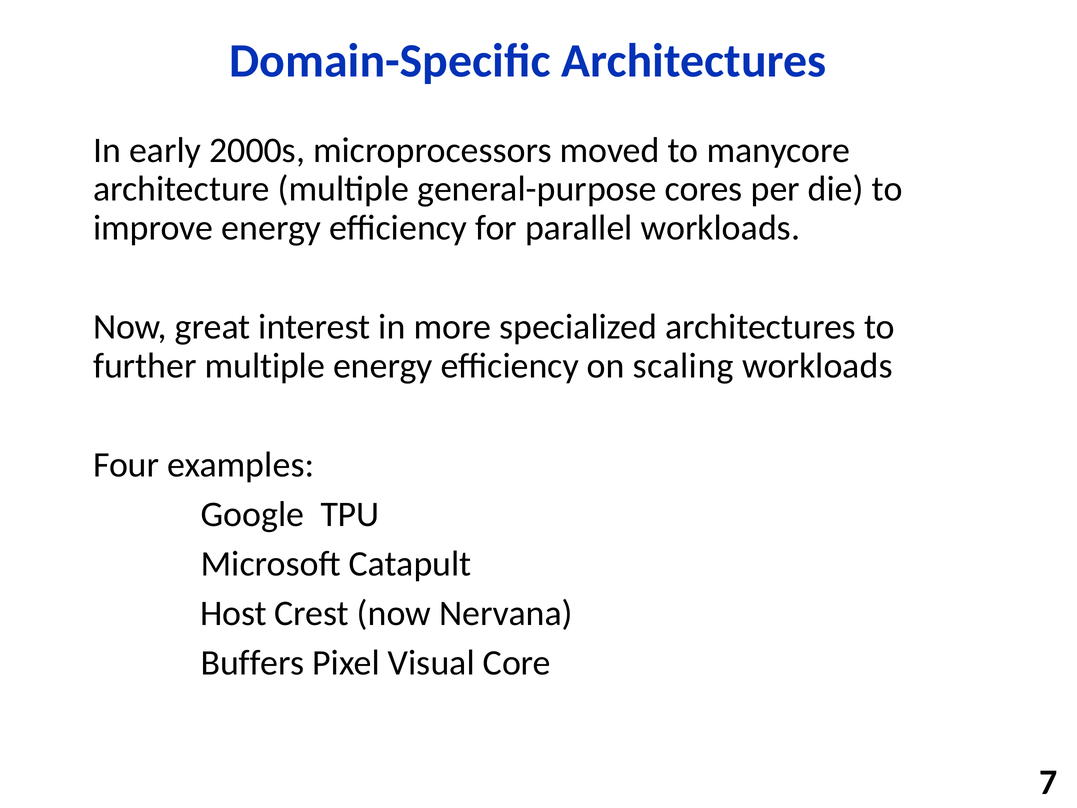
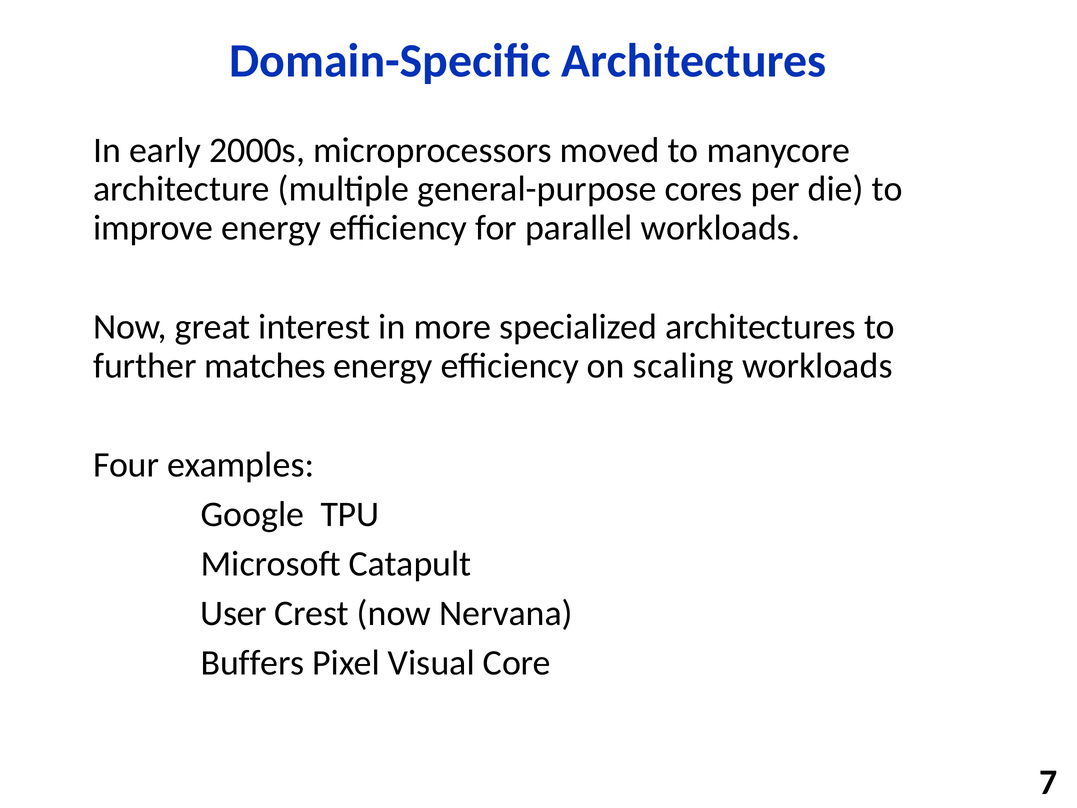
further multiple: multiple -> matches (265, 366)
Host: Host -> User (234, 613)
